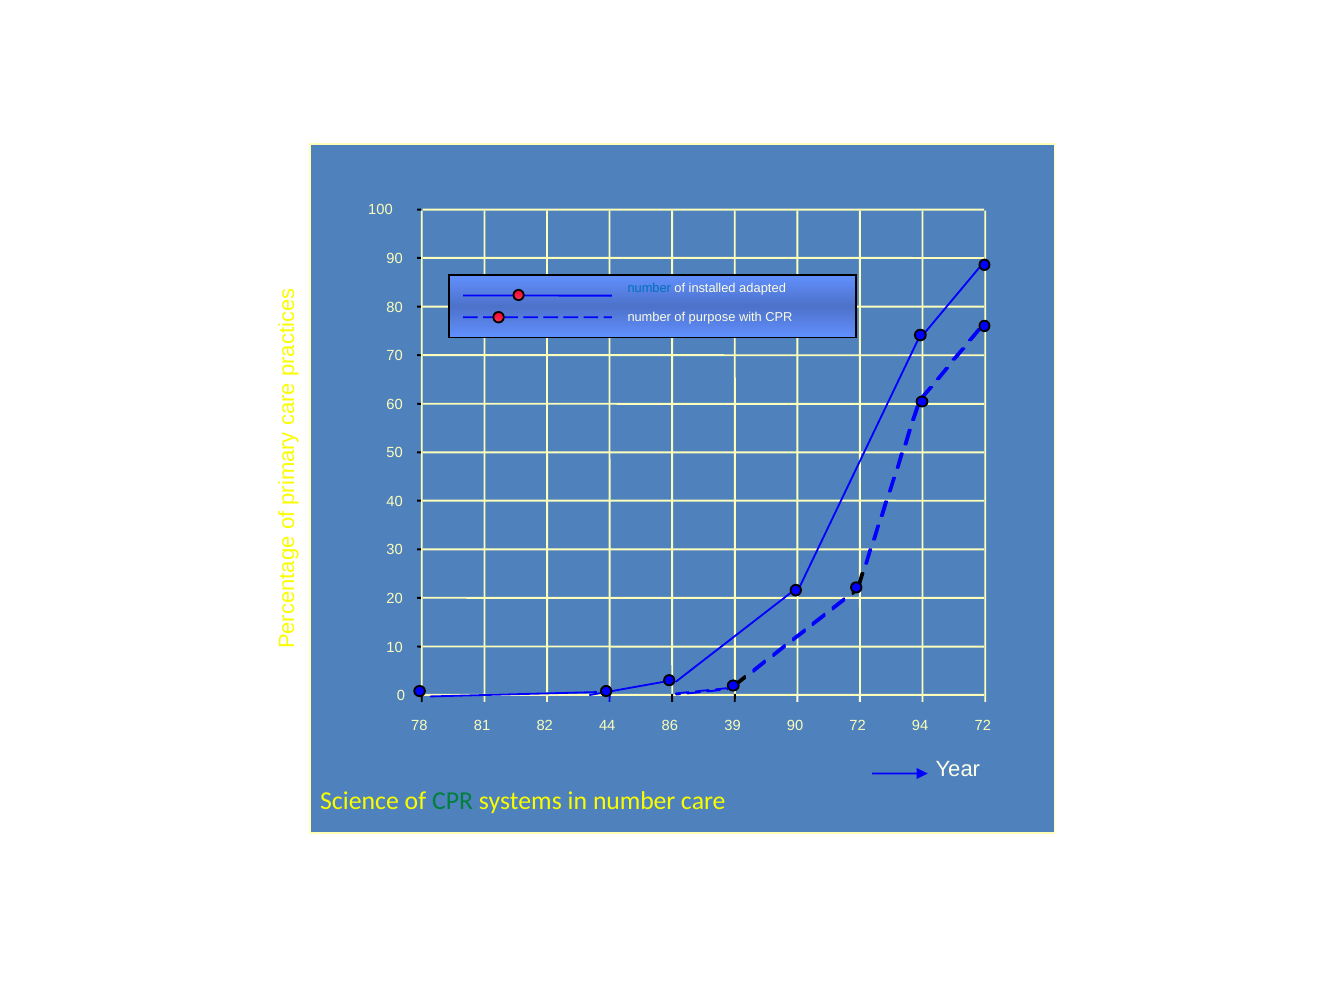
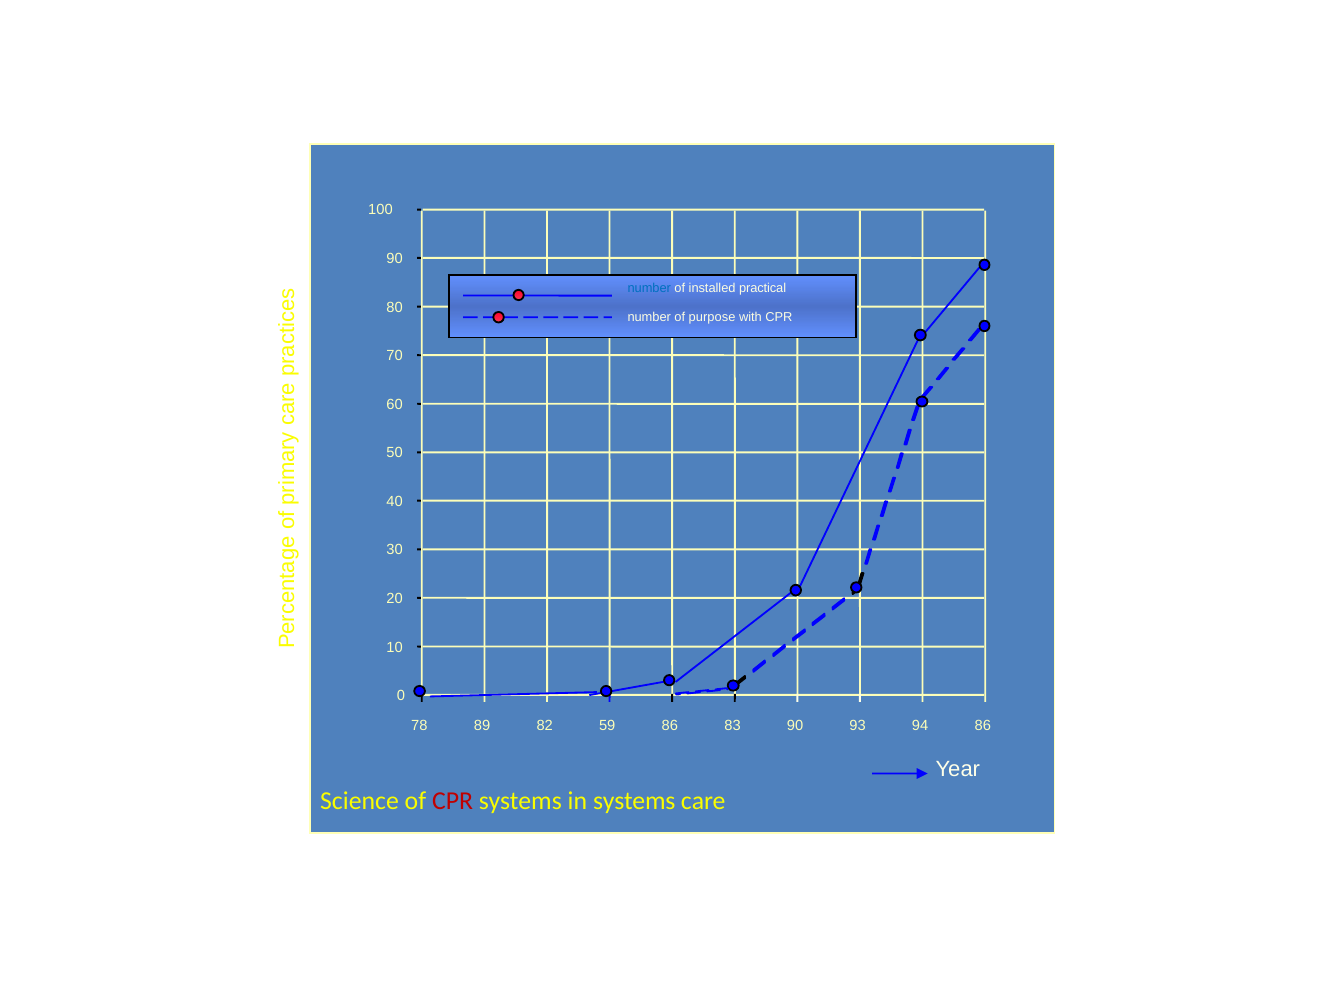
adapted: adapted -> practical (763, 289)
81: 81 -> 89 (482, 726)
44: 44 -> 59 (607, 726)
39: 39 -> 83 (733, 726)
90 72: 72 -> 93 (858, 726)
94 72: 72 -> 86 (983, 726)
CPR colour: green -> red (453, 801)
in number: number -> systems (634, 801)
